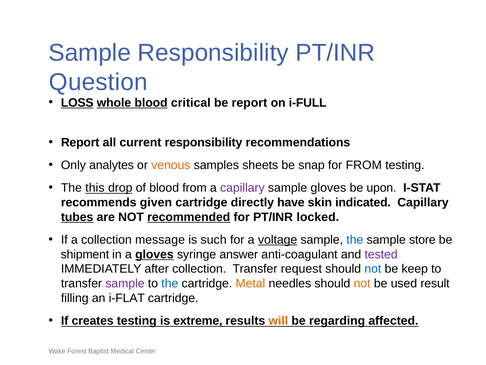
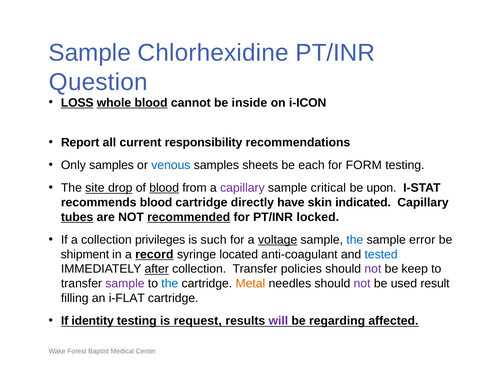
Sample Responsibility: Responsibility -> Chlorhexidine (213, 53)
critical: critical -> cannot (191, 103)
be report: report -> inside (249, 103)
i-FULL: i-FULL -> i-ICON (308, 103)
Only analytes: analytes -> samples (112, 165)
venous colour: orange -> blue (171, 165)
snap: snap -> each (312, 165)
for FROM: FROM -> FORM (364, 165)
this: this -> site (95, 188)
blood underline: none -> present (164, 188)
sample gloves: gloves -> critical (328, 188)
recommends given: given -> blood (156, 202)
message: message -> privileges (160, 239)
store: store -> error (422, 239)
a gloves: gloves -> record (154, 254)
answer: answer -> located (239, 254)
tested colour: purple -> blue (381, 254)
after underline: none -> present (157, 269)
request: request -> policies (301, 269)
not colour: blue -> purple (373, 269)
not colour: orange -> purple (362, 283)
creates: creates -> identity (93, 320)
extreme: extreme -> request (198, 320)
will colour: orange -> purple (278, 320)
